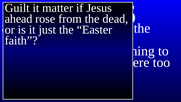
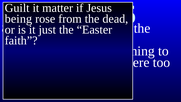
ahead: ahead -> being (18, 19)
